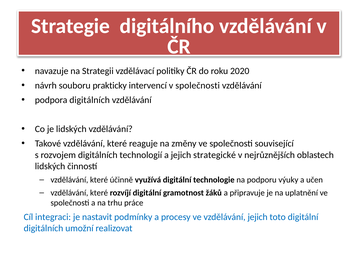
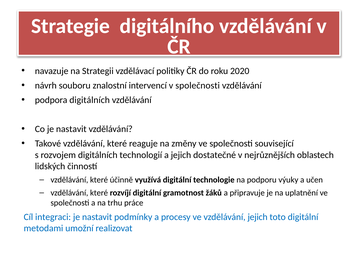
prakticky: prakticky -> znalostní (110, 85)
Co je lidských: lidských -> nastavit (71, 129)
strategické: strategické -> dostatečné (215, 155)
digitálních: digitálních -> metodami (43, 228)
